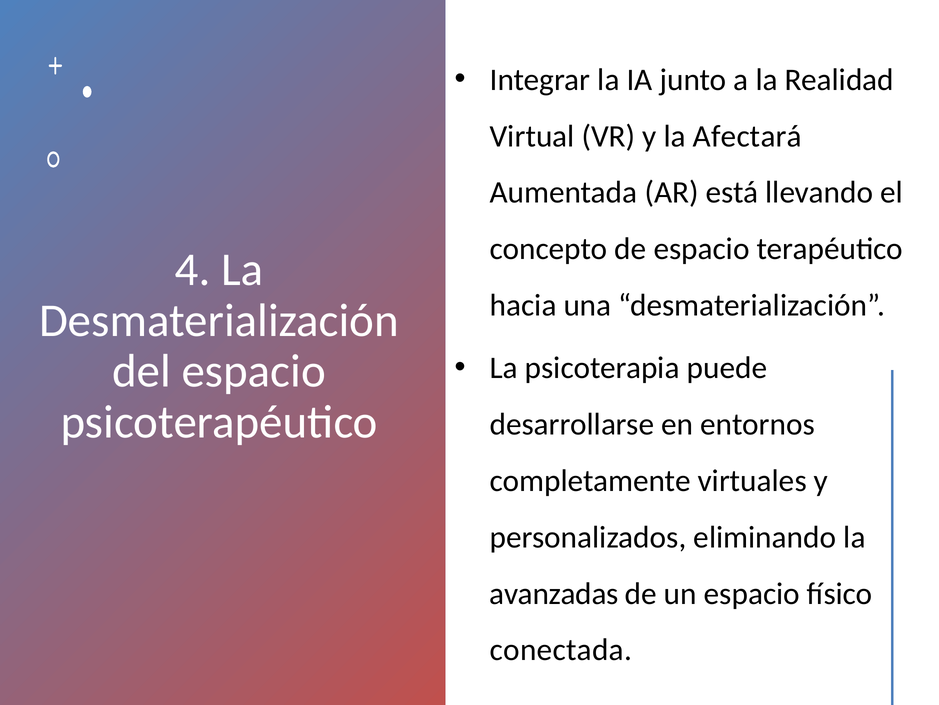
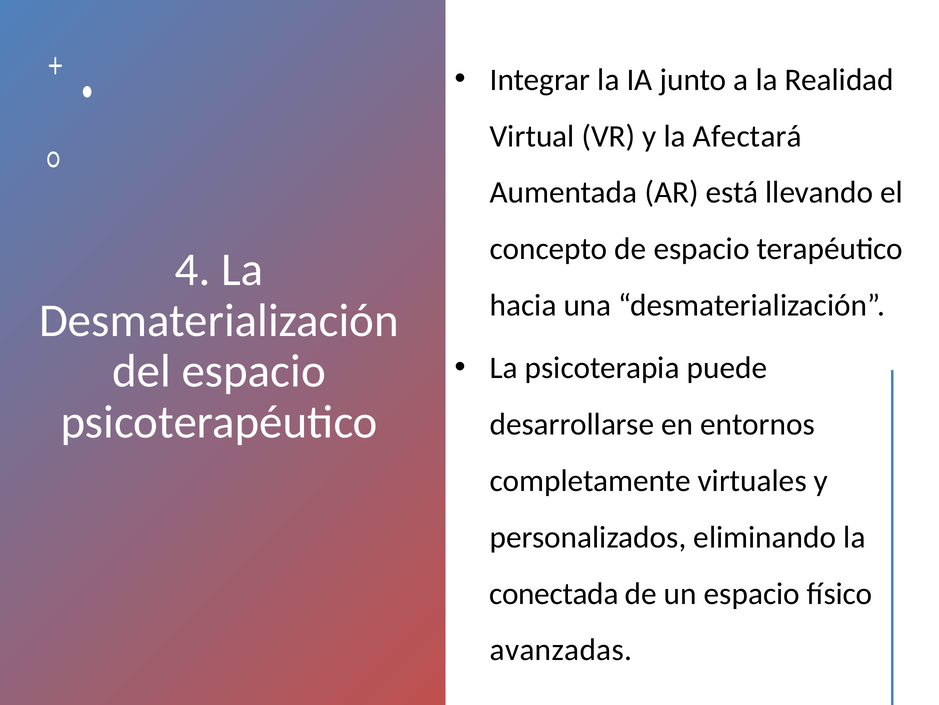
avanzadas: avanzadas -> conectada (554, 593)
conectada: conectada -> avanzadas (561, 649)
